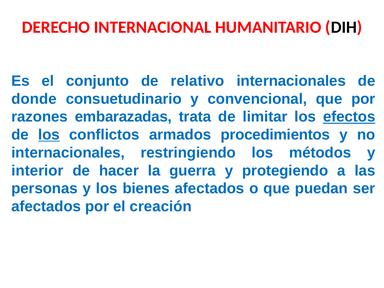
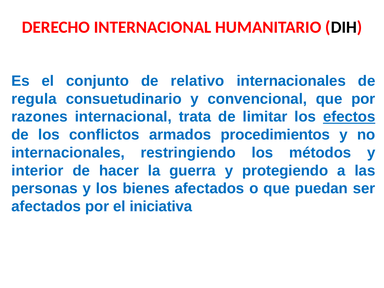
donde: donde -> regula (34, 99)
razones embarazadas: embarazadas -> internacional (123, 117)
los underline: present -> none (49, 135)
creación: creación -> iniciativa (161, 206)
